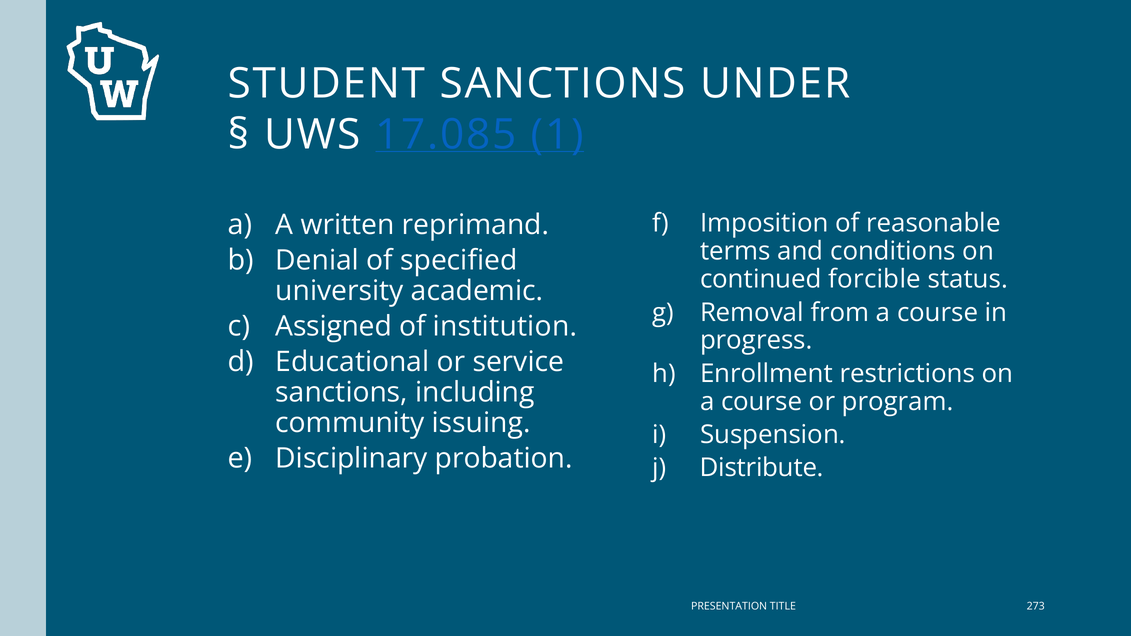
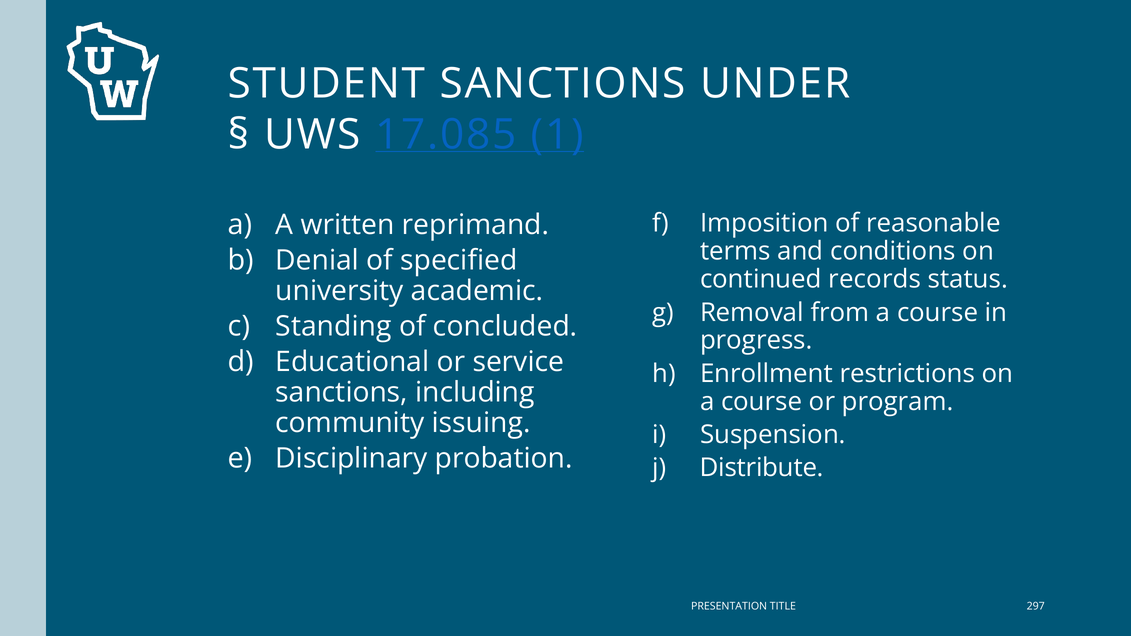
forcible: forcible -> records (875, 279)
Assigned: Assigned -> Standing (334, 327)
institution: institution -> concluded (505, 327)
273: 273 -> 297 (1036, 606)
